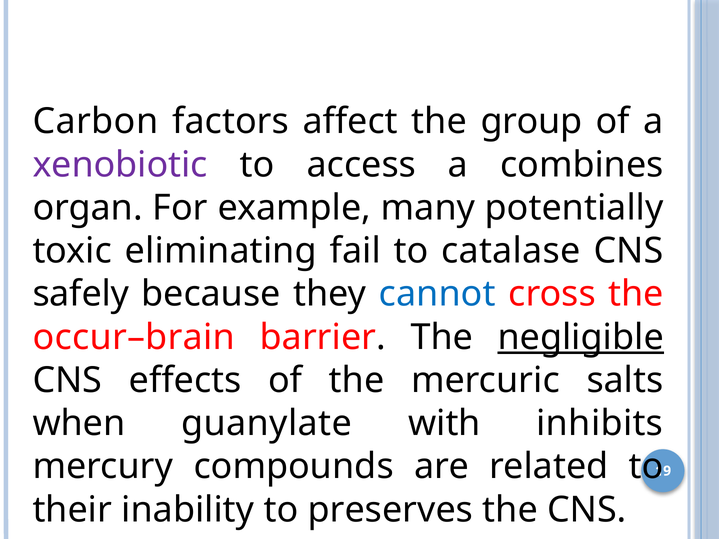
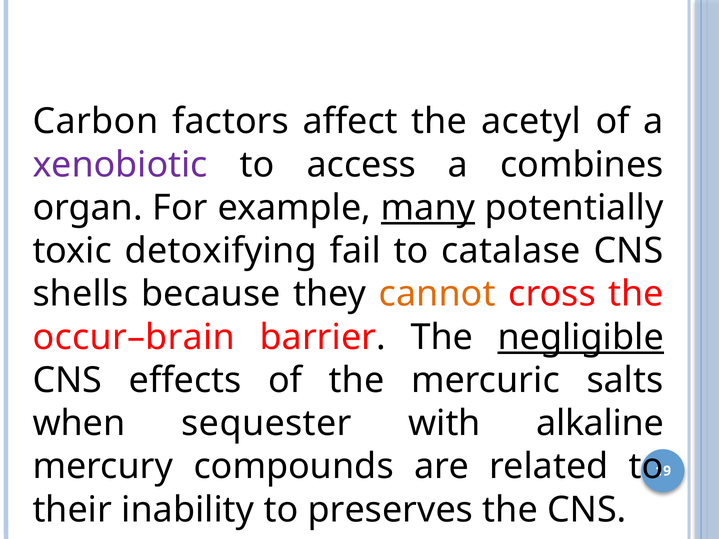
group: group -> acetyl (531, 122)
many underline: none -> present (428, 208)
eliminating: eliminating -> detoxifying (221, 251)
safely: safely -> shells (81, 294)
cannot colour: blue -> orange (437, 294)
guanylate: guanylate -> sequester (267, 424)
inhibits: inhibits -> alkaline (600, 424)
